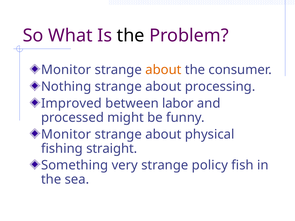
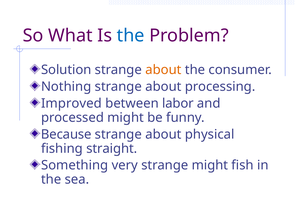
the colour: black -> blue (131, 36)
Monitor: Monitor -> Solution (66, 70)
Monitor: Monitor -> Because (66, 134)
strange policy: policy -> might (210, 165)
